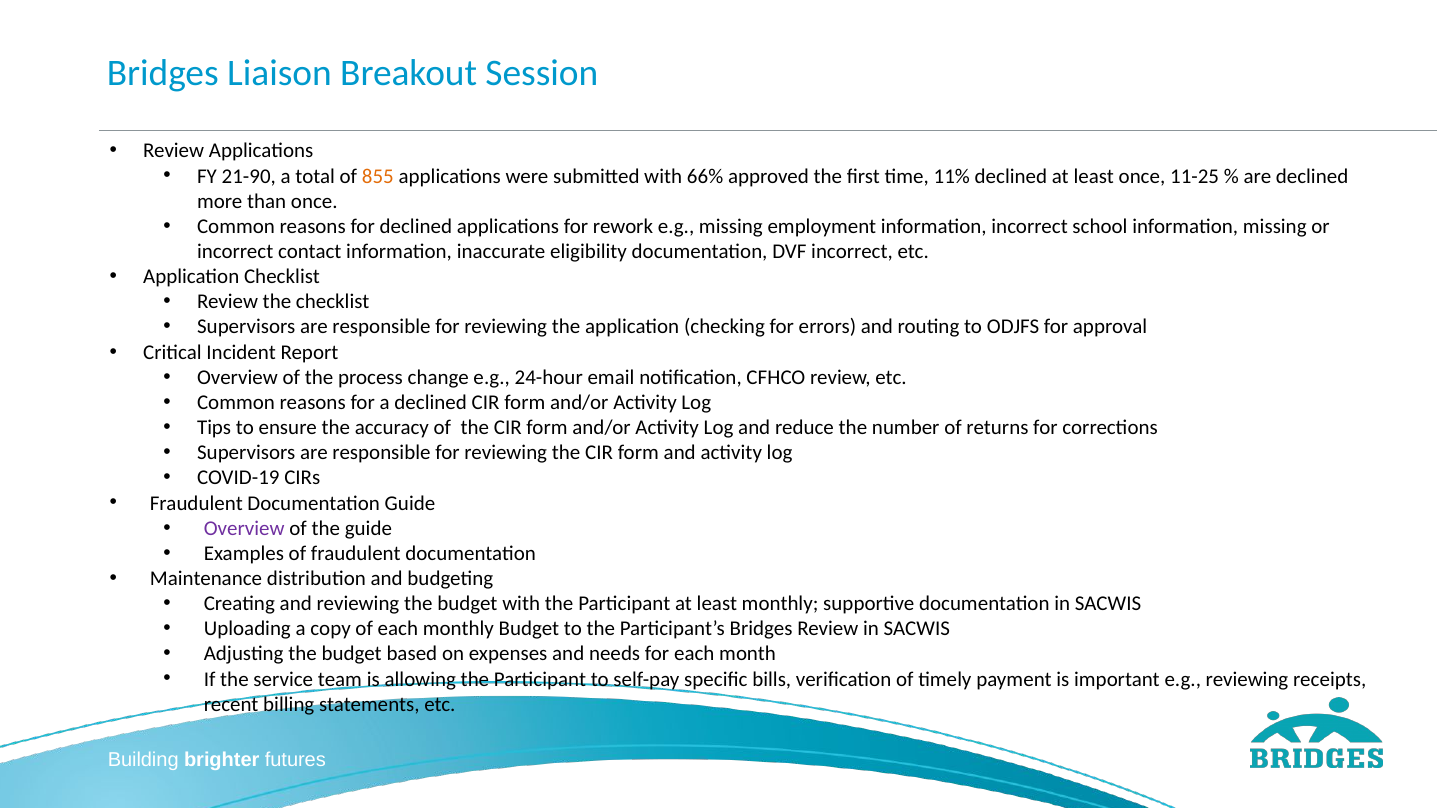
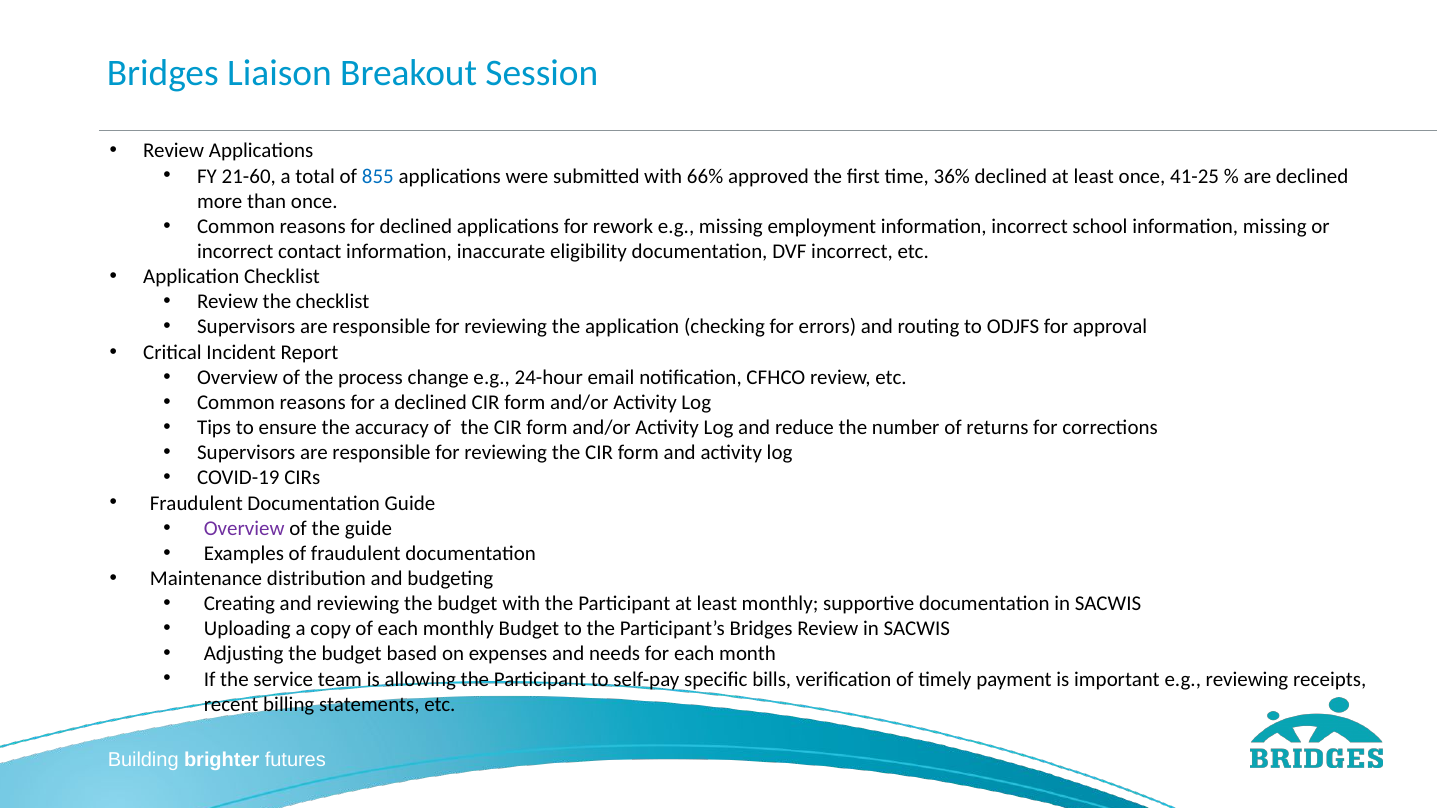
21-90: 21-90 -> 21-60 (249, 176)
855 colour: orange -> blue (378, 176)
11%: 11% -> 36% (952, 176)
11-25: 11-25 -> 41-25 (1195, 176)
